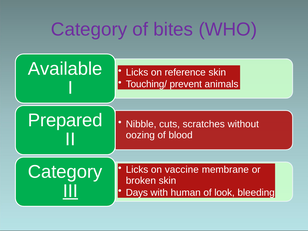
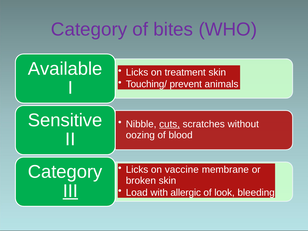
reference: reference -> treatment (185, 72)
Prepared: Prepared -> Sensitive (65, 120)
cuts underline: none -> present (170, 124)
Days: Days -> Load (137, 193)
human: human -> allergic (186, 193)
